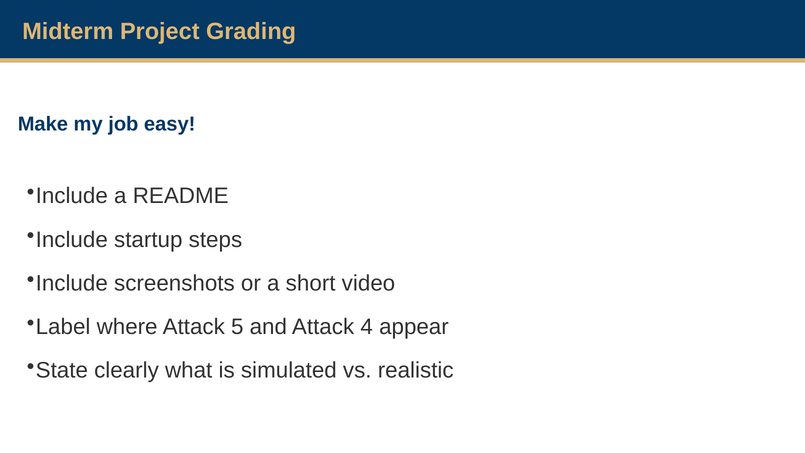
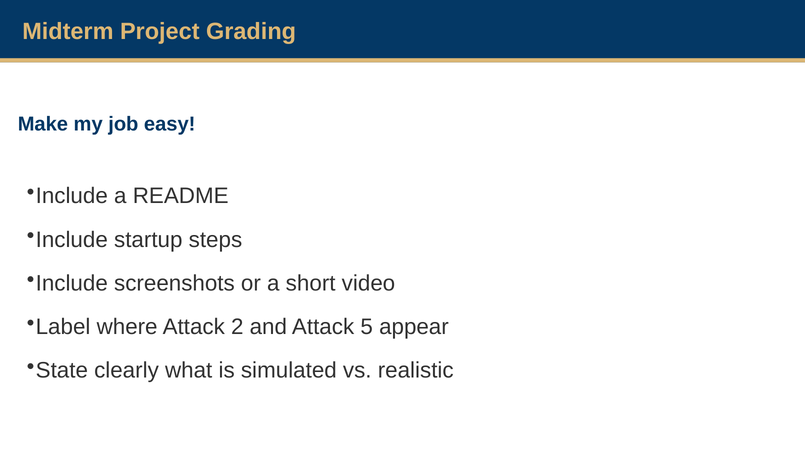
5: 5 -> 2 (237, 327)
4: 4 -> 5 (367, 327)
